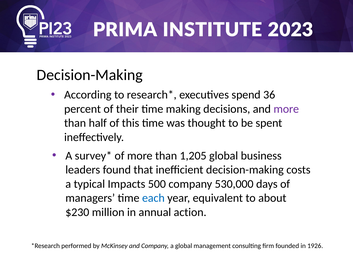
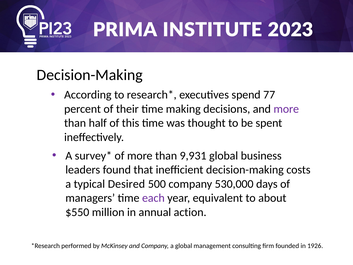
36: 36 -> 77 (269, 95)
1,205: 1,205 -> 9,931 (193, 156)
Impacts: Impacts -> Desired (126, 184)
each colour: blue -> purple (153, 198)
$230: $230 -> $550 (77, 212)
